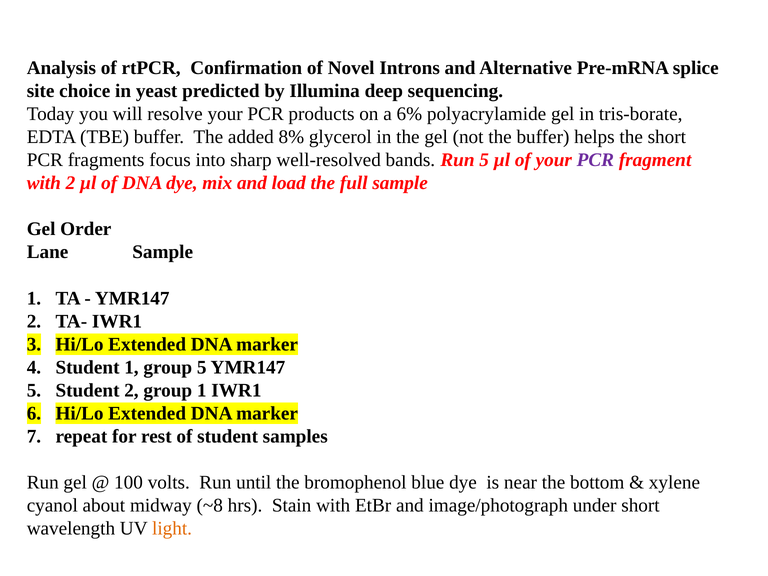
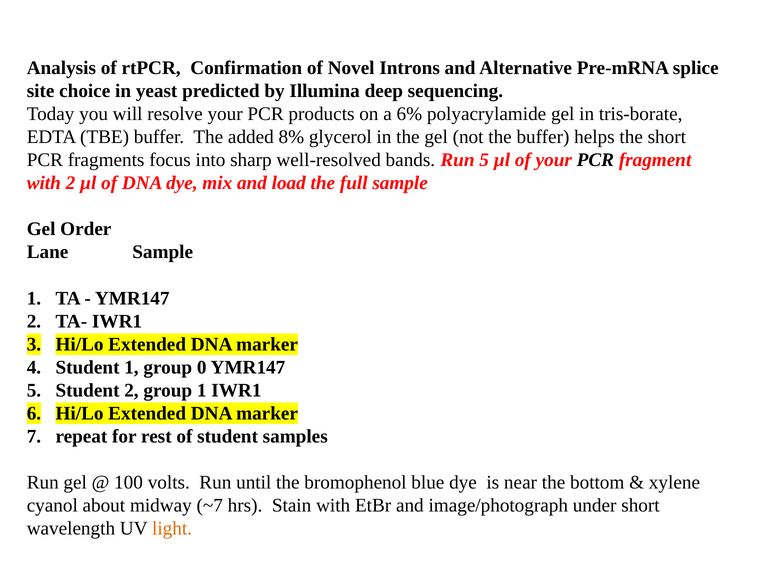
PCR colour: purple -> black (595, 160)
group 5: 5 -> 0 (202, 367)
~8: ~8 -> ~7 (210, 506)
